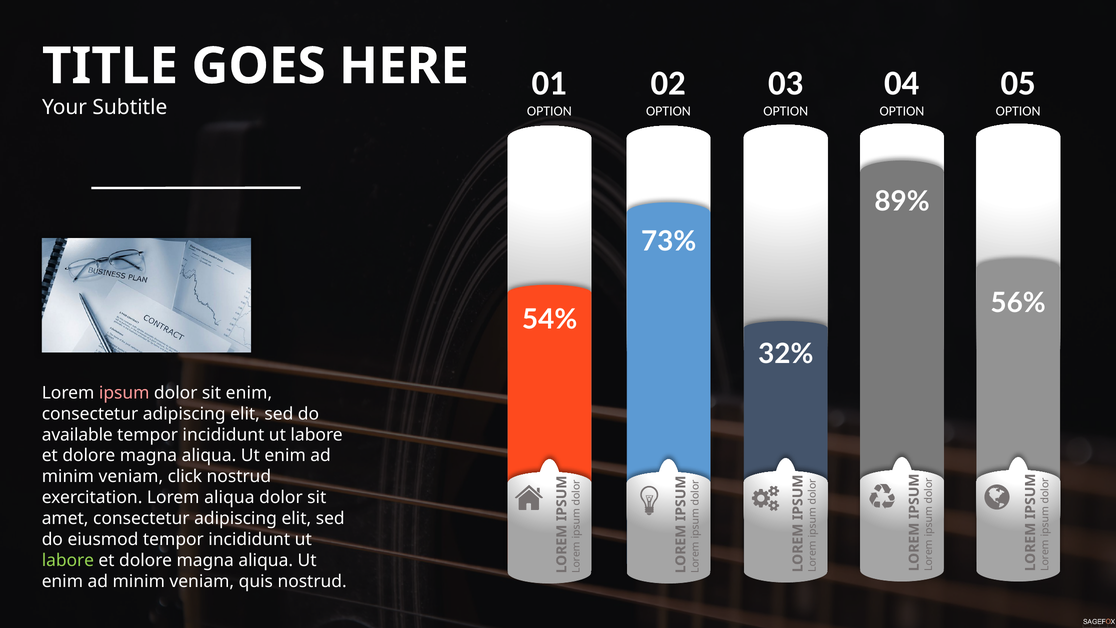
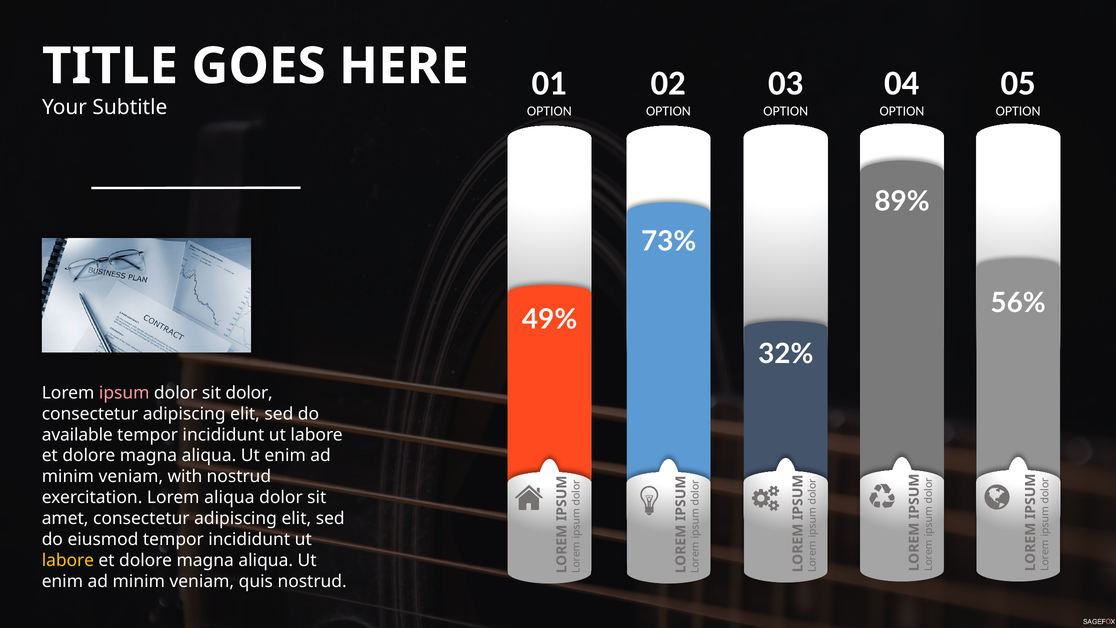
54%: 54% -> 49% (550, 320)
sit enim: enim -> dolor (249, 393)
click: click -> with (185, 476)
labore colour: light green -> yellow (68, 560)
